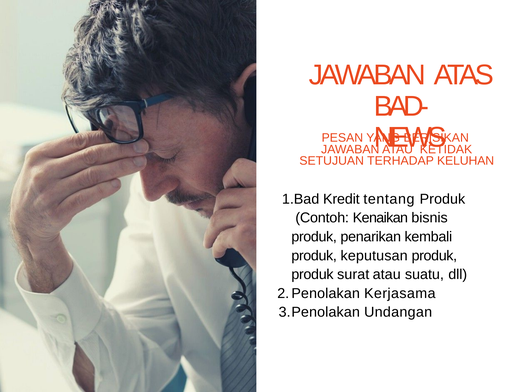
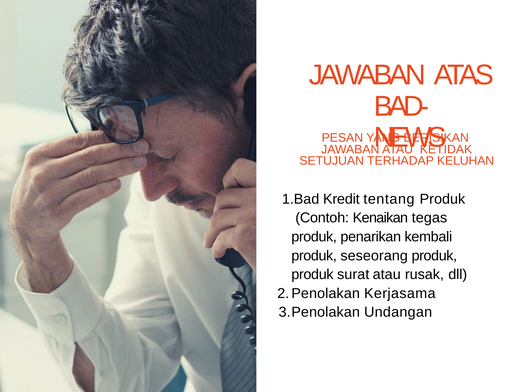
bisnis: bisnis -> tegas (429, 218)
keputusan: keputusan -> seseorang (374, 256)
suatu: suatu -> rusak (424, 275)
